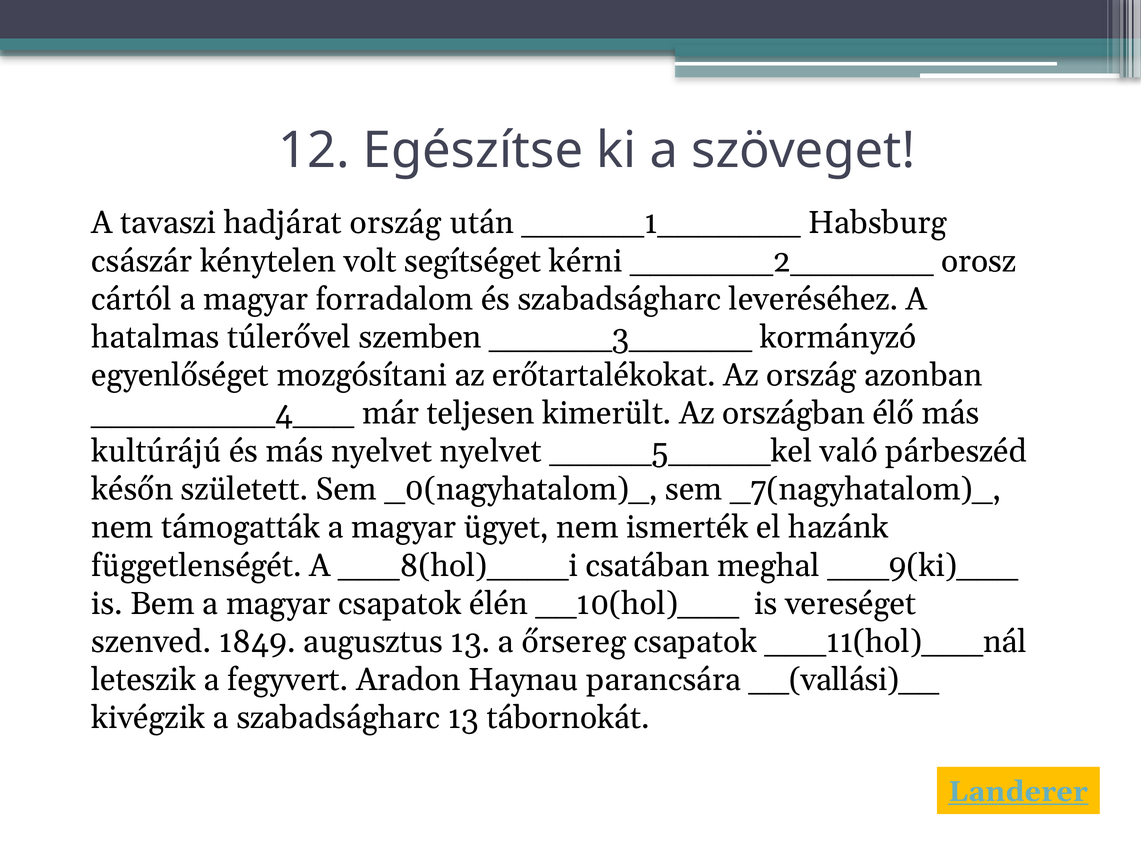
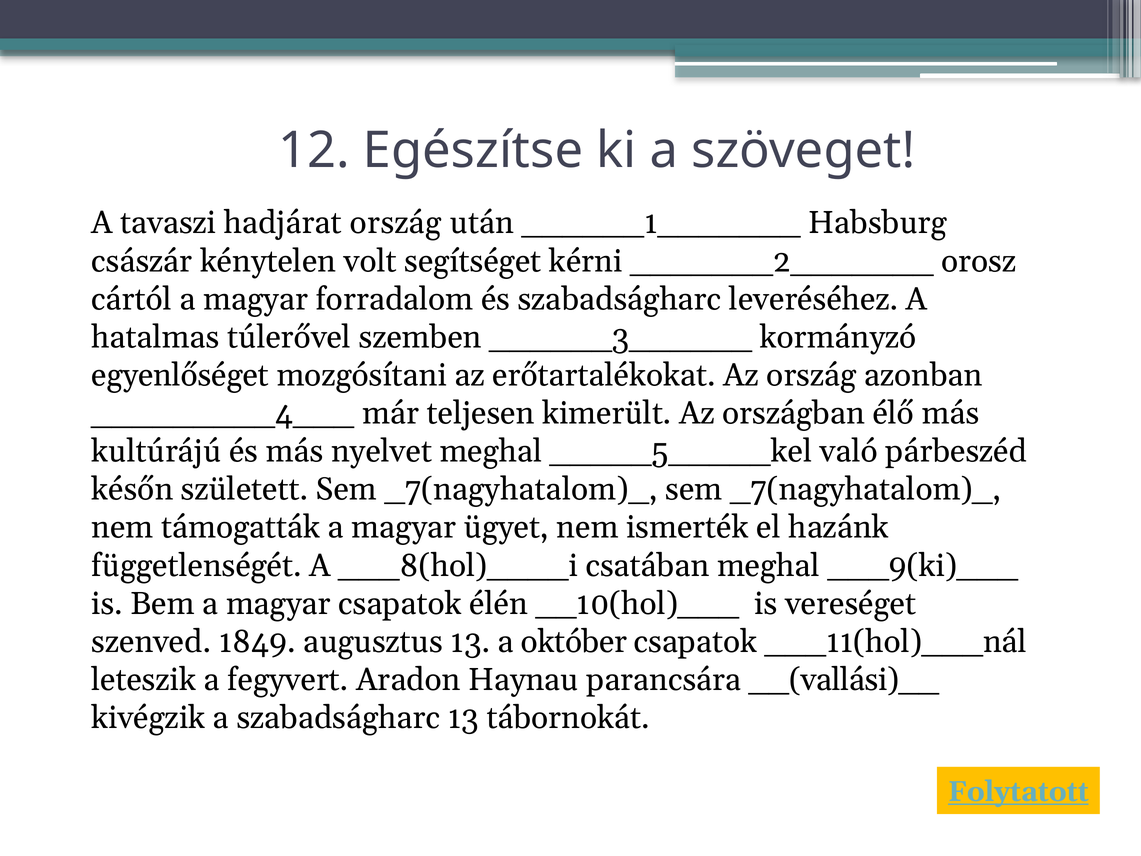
nyelvet nyelvet: nyelvet -> meghal (491, 451)
született Sem _0(nagyhatalom)_: _0(nagyhatalom)_ -> _7(nagyhatalom)_ (521, 489)
őrsereg: őrsereg -> október (574, 641)
Landerer: Landerer -> Folytatott (1018, 791)
